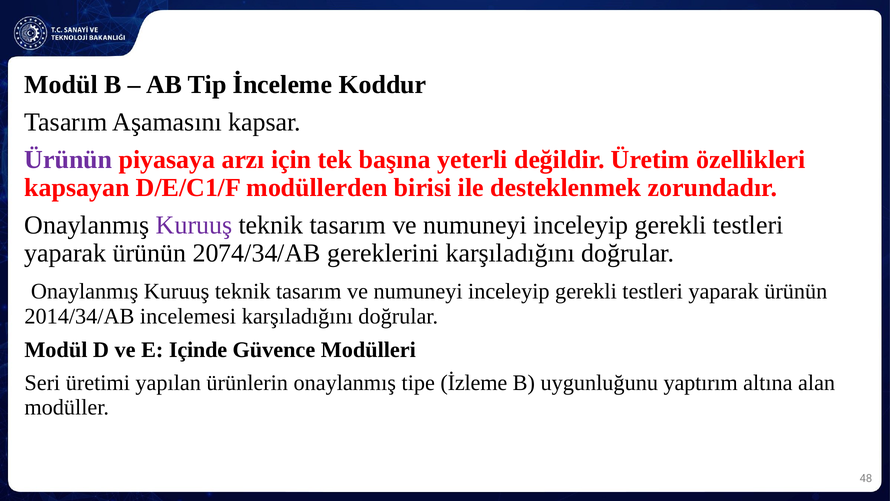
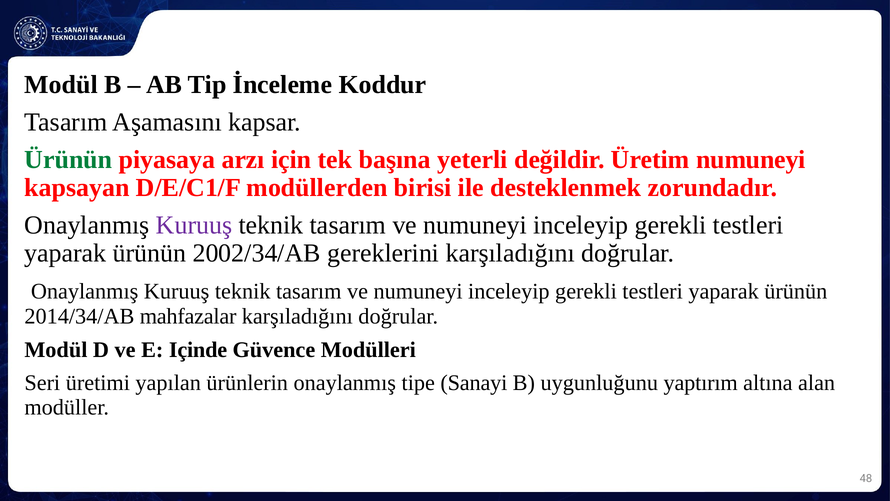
Ürünün colour: purple -> green (68, 159)
Üretim özellikleri: özellikleri -> numuneyi (751, 159)
2074/34/AB: 2074/34/AB -> 2002/34/AB (257, 253)
incelemesi: incelemesi -> mahfazalar (188, 316)
İzleme: İzleme -> Sanayi (474, 383)
